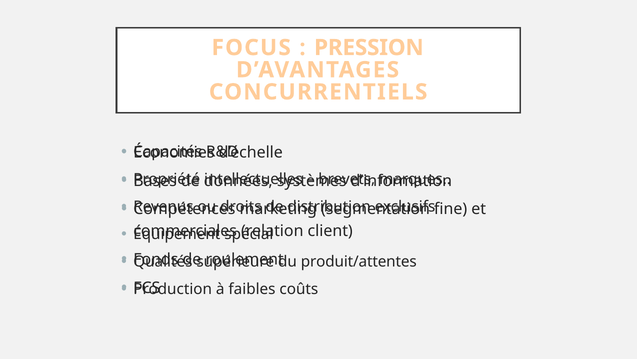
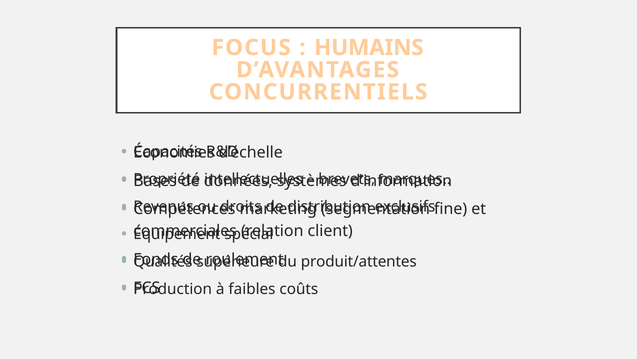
PRESSION: PRESSION -> HUMAINS (369, 48)
